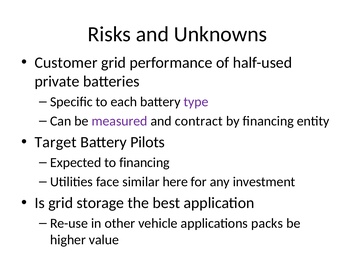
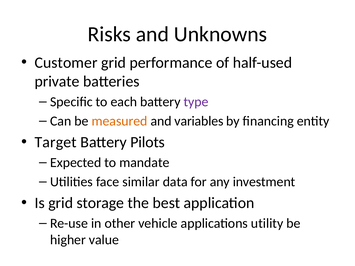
measured colour: purple -> orange (120, 121)
contract: contract -> variables (199, 121)
to financing: financing -> mandate (144, 163)
here: here -> data (175, 182)
packs: packs -> utility (267, 224)
